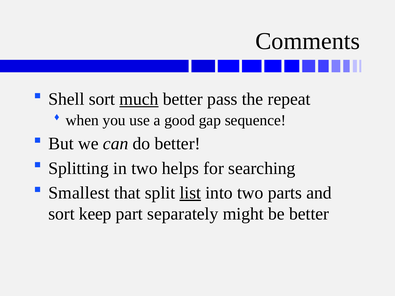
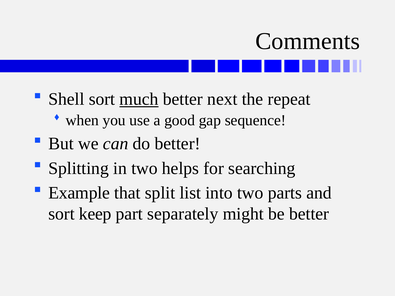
pass: pass -> next (222, 99)
Smallest: Smallest -> Example (79, 193)
list underline: present -> none (190, 193)
